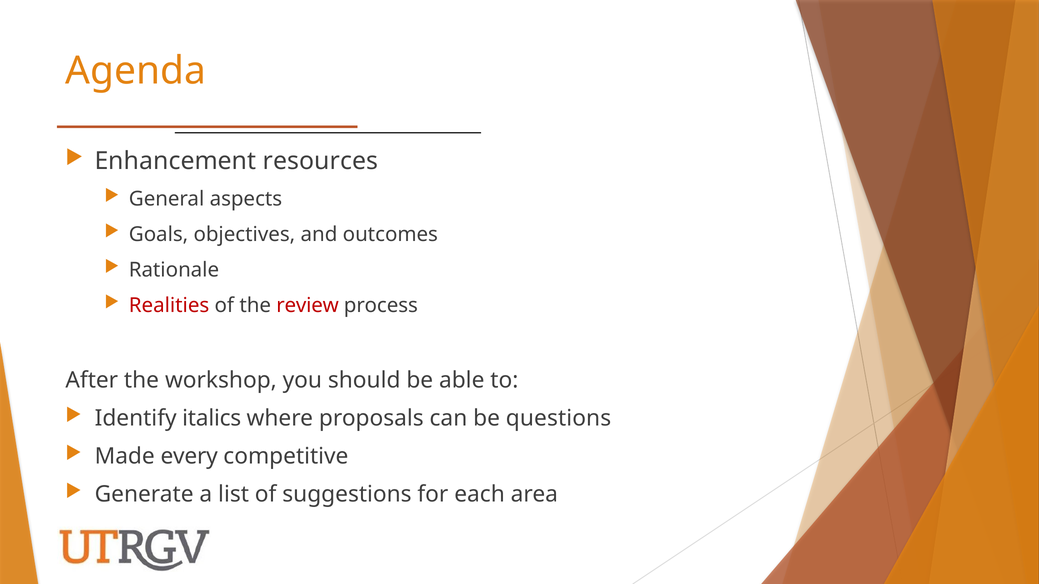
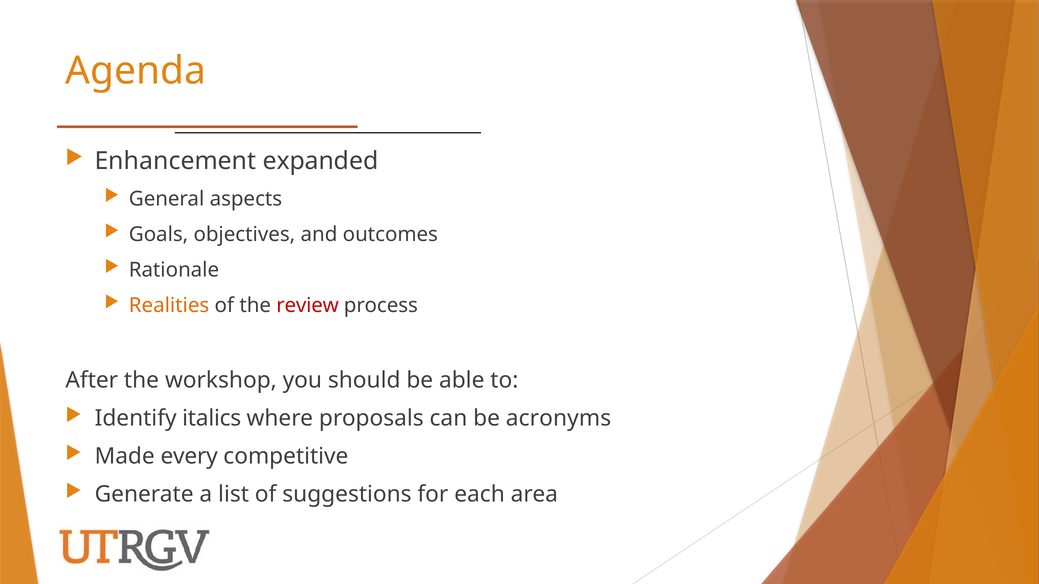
resources: resources -> expanded (321, 161)
Realities colour: red -> orange (169, 305)
questions: questions -> acronyms (559, 419)
